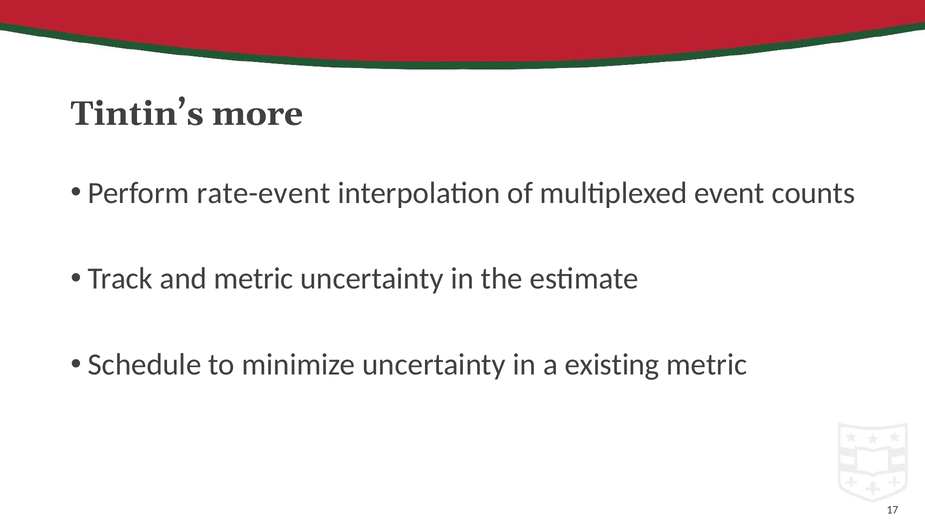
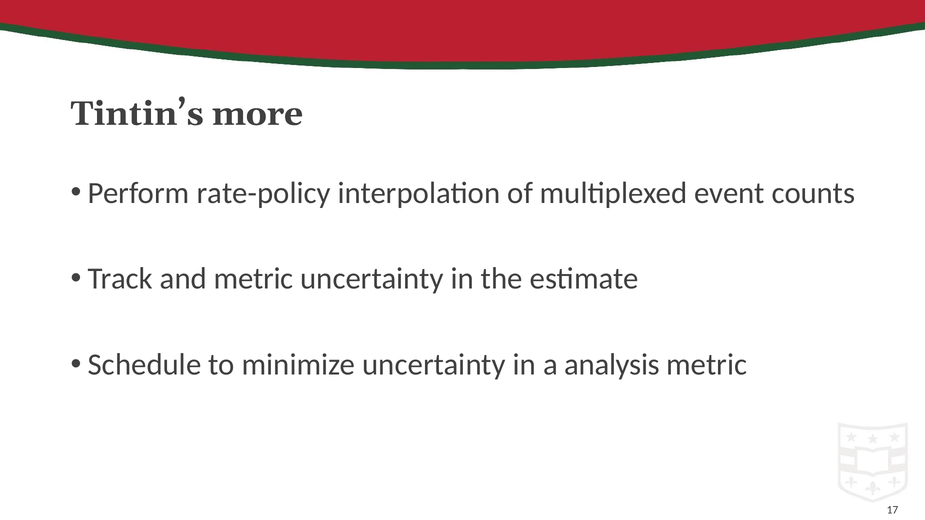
rate-event: rate-event -> rate-policy (264, 193)
existing: existing -> analysis (612, 365)
